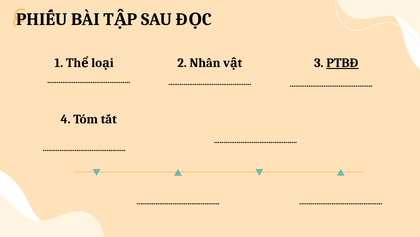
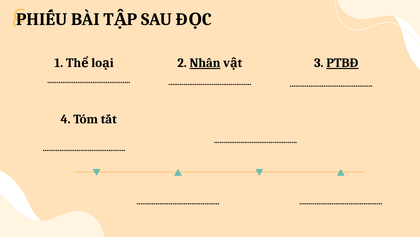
Nhân underline: none -> present (205, 63)
